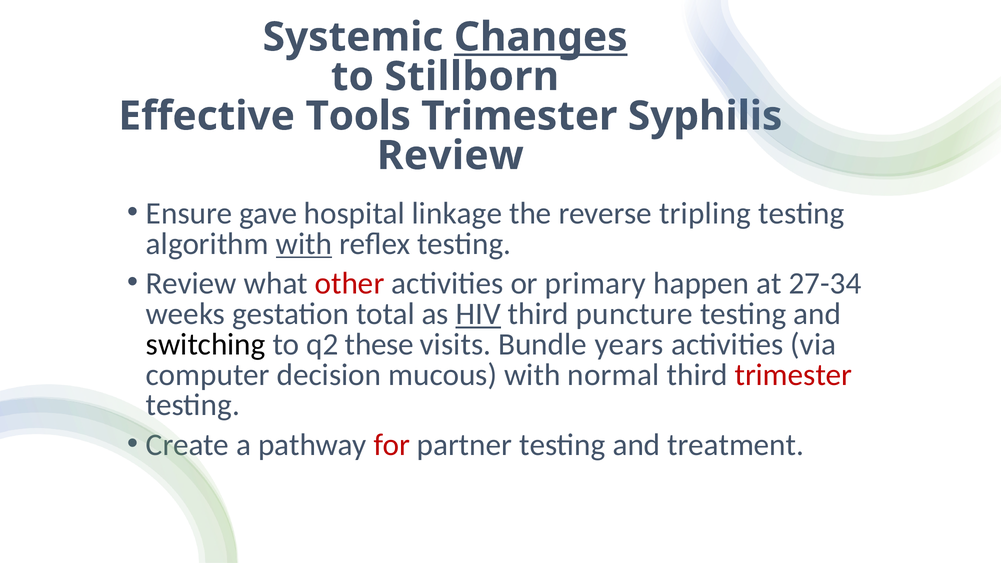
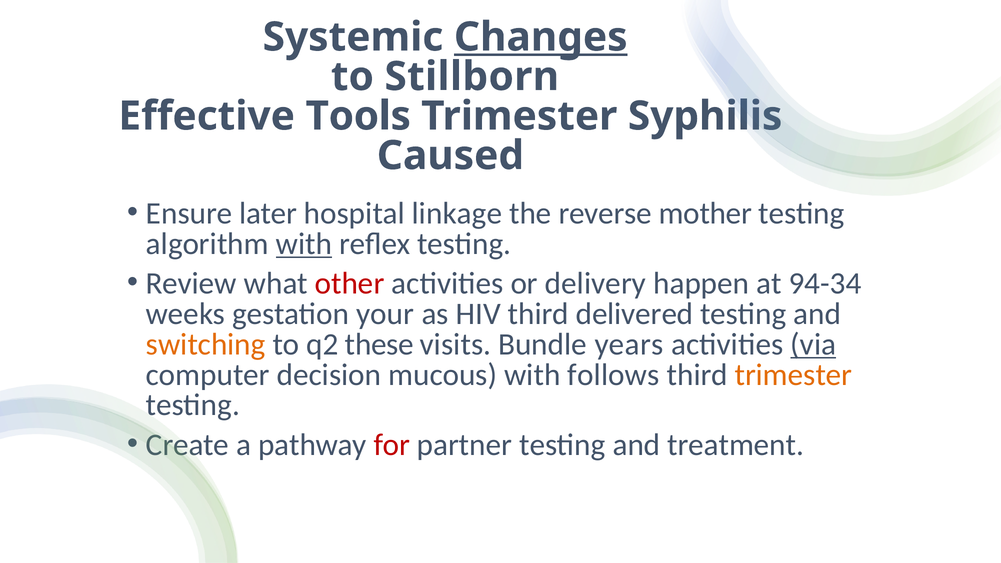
Review: Review -> Caused (450, 156)
gave: gave -> later (268, 213)
tripling: tripling -> mother (705, 213)
primary: primary -> delivery (596, 284)
27-34: 27-34 -> 94-34 (825, 284)
total: total -> your (385, 314)
HIV underline: present -> none (478, 314)
puncture: puncture -> delivered (635, 314)
switching colour: black -> orange (206, 344)
via underline: none -> present (813, 344)
normal: normal -> follows (614, 375)
trimester colour: red -> orange (793, 375)
